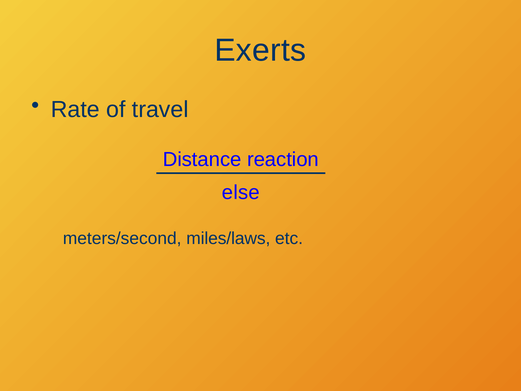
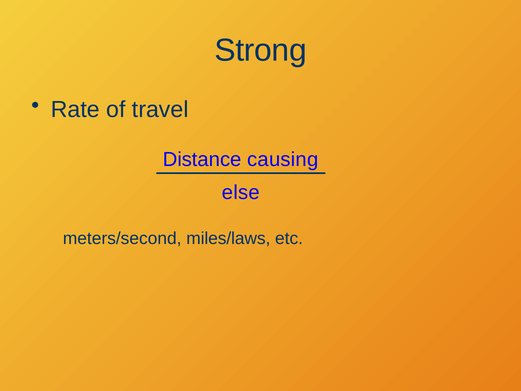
Exerts: Exerts -> Strong (261, 50)
reaction: reaction -> causing (283, 159)
